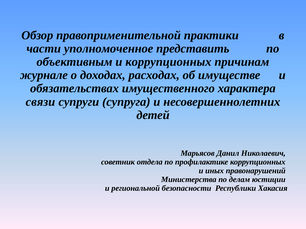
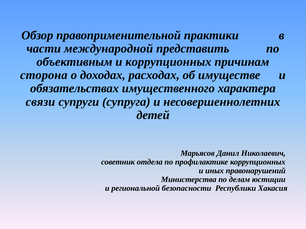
уполномоченное: уполномоченное -> международной (109, 49)
журнале: журнале -> сторона (44, 75)
